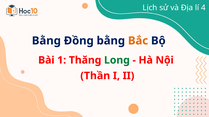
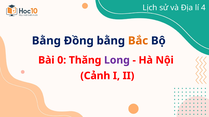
1: 1 -> 0 (62, 60)
Long colour: green -> purple (117, 60)
Thần: Thần -> Cảnh (95, 76)
